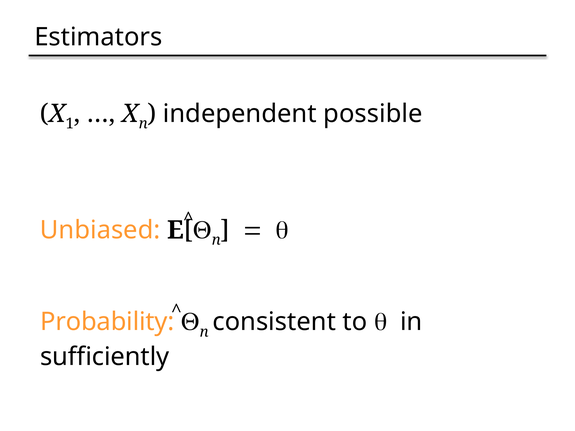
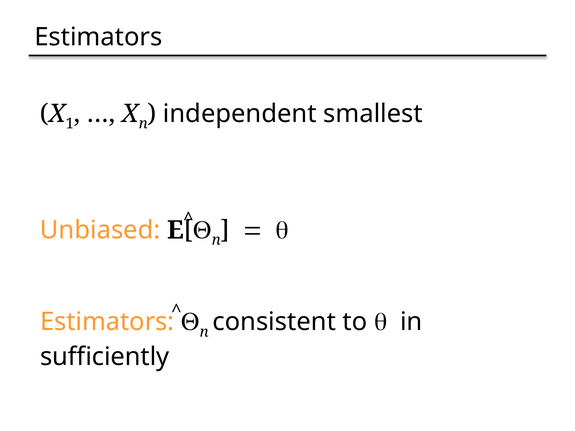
possible: possible -> smallest (373, 114)
Probability: Probability -> Estimators (107, 322)
